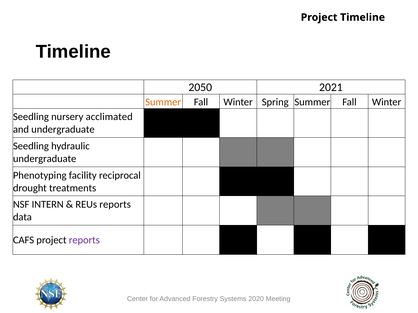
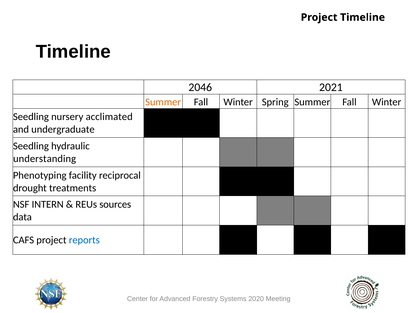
2050: 2050 -> 2046 (200, 88)
undergraduate: undergraduate -> understanding (45, 159)
REUs reports: reports -> sources (115, 205)
reports colour: purple -> blue (84, 240)
